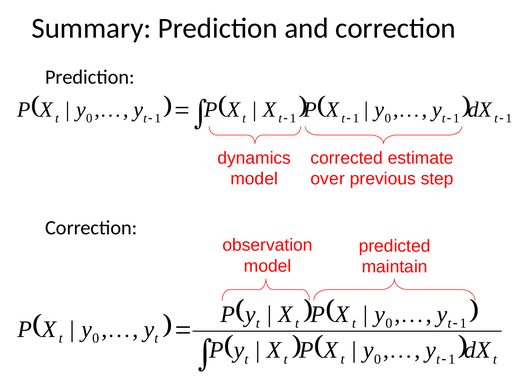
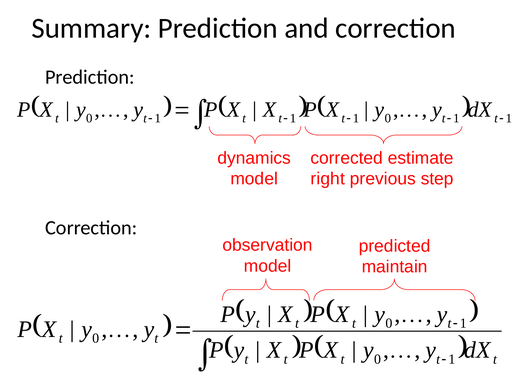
over: over -> right (328, 179)
